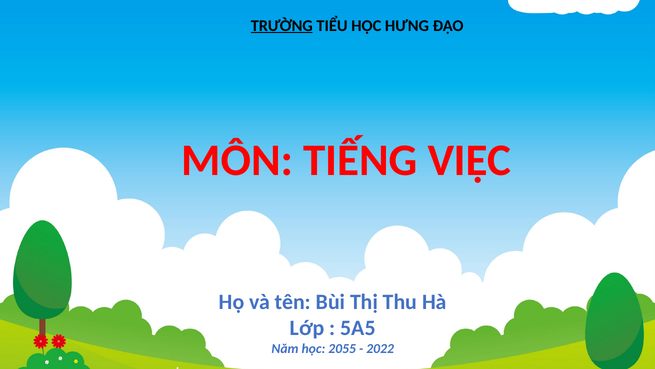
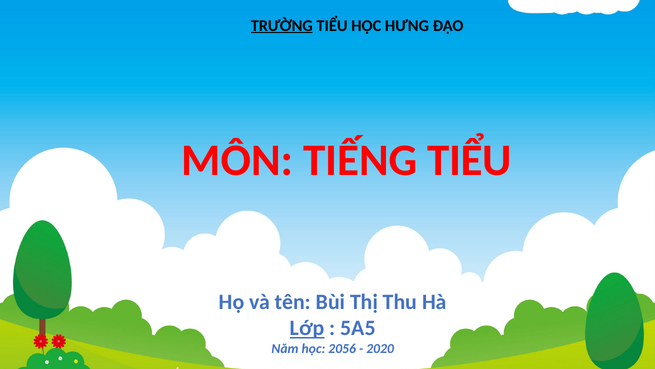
TIẾNG VIỆC: VIỆC -> TIỂU (469, 160)
Lớp underline: none -> present (307, 328)
2055: 2055 -> 2056 (342, 348)
2022: 2022 -> 2020 (380, 348)
